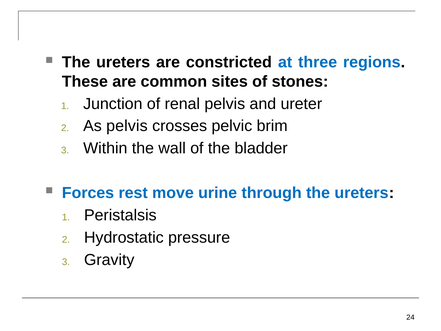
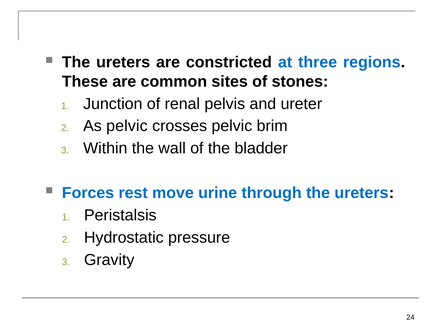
As pelvis: pelvis -> pelvic (127, 126)
